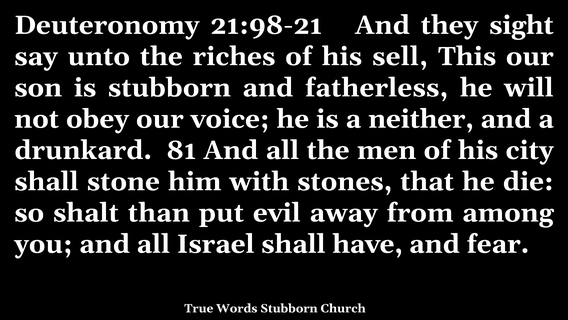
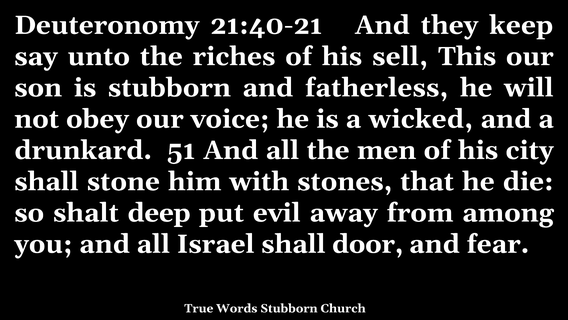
21:98-21: 21:98-21 -> 21:40-21 (266, 25)
sight: sight -> keep (521, 25)
neither: neither -> wicked (421, 119)
81: 81 -> 51 (181, 150)
than: than -> deep (159, 213)
have: have -> door (368, 244)
